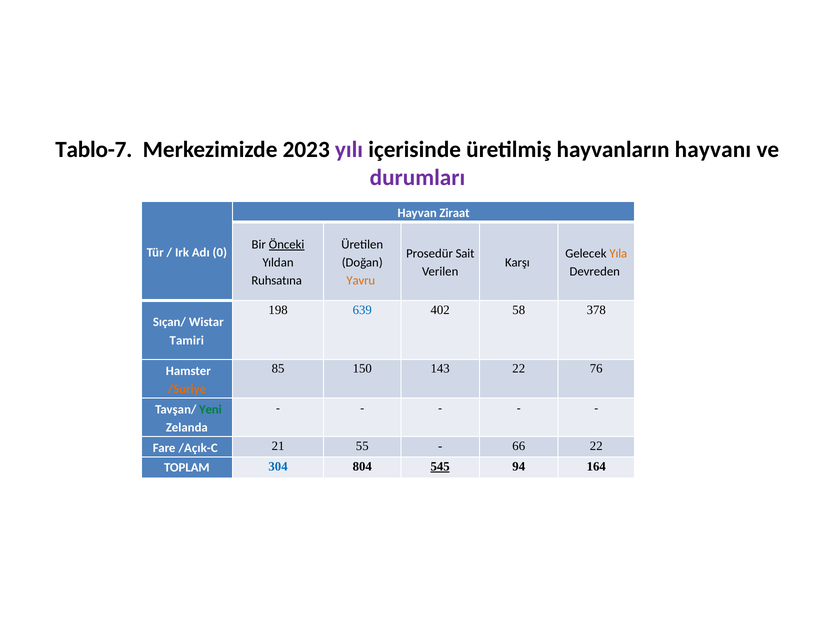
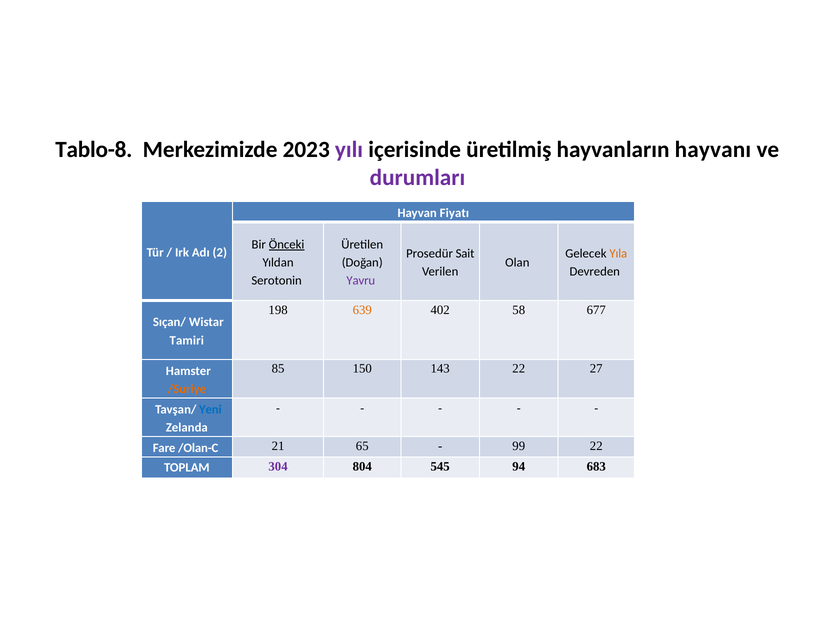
Tablo-7: Tablo-7 -> Tablo-8 (94, 150)
Ziraat: Ziraat -> Fiyatı (454, 213)
0: 0 -> 2 (220, 252)
Karşı: Karşı -> Olan (517, 263)
Ruhsatına: Ruhsatına -> Serotonin (277, 281)
Yavru colour: orange -> purple (361, 281)
639 colour: blue -> orange (362, 310)
378: 378 -> 677 (596, 310)
76: 76 -> 27 (596, 369)
Yeni colour: green -> blue (210, 410)
/Açık-C: /Açık-C -> /Olan-C (198, 448)
55: 55 -> 65 (362, 446)
66: 66 -> 99 (519, 446)
304 colour: blue -> purple (278, 467)
545 underline: present -> none (440, 467)
164: 164 -> 683 (596, 467)
